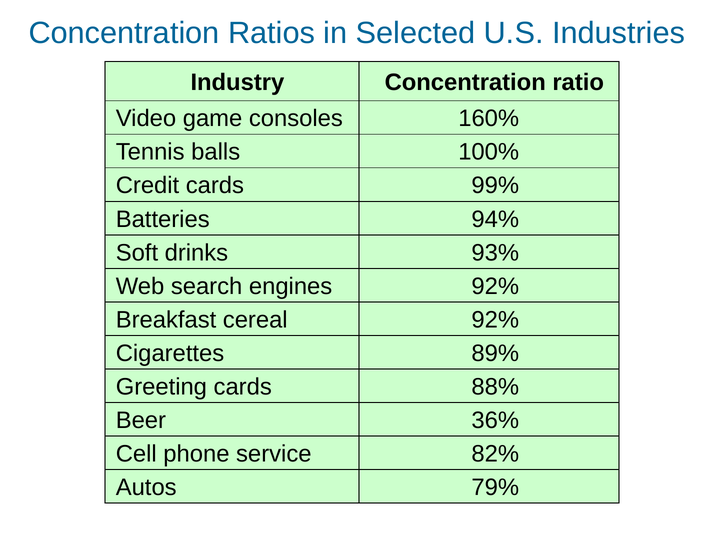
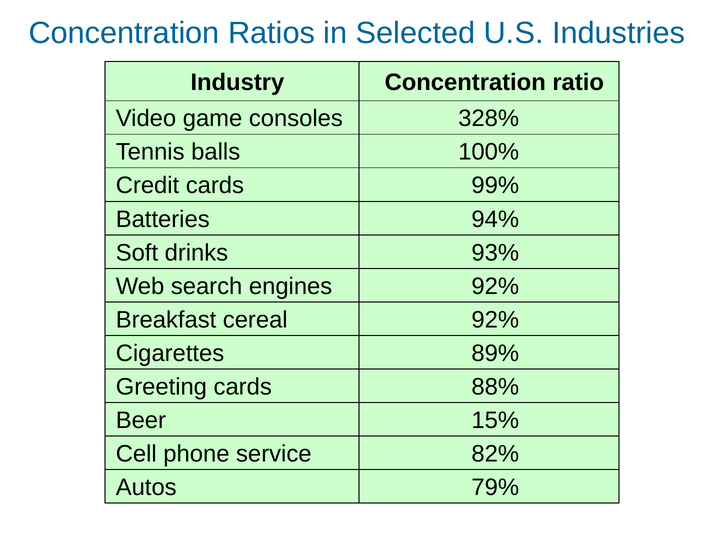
160%: 160% -> 328% (489, 119)
36%: 36% -> 15% (495, 421)
